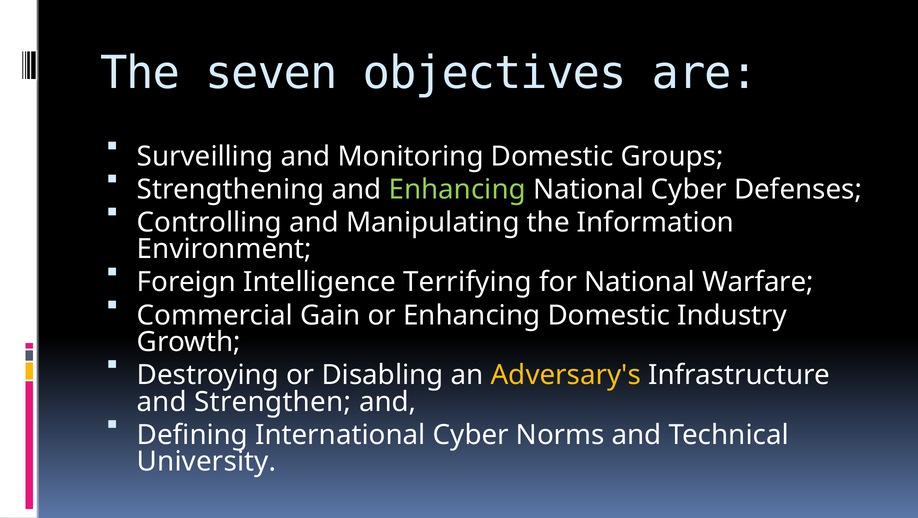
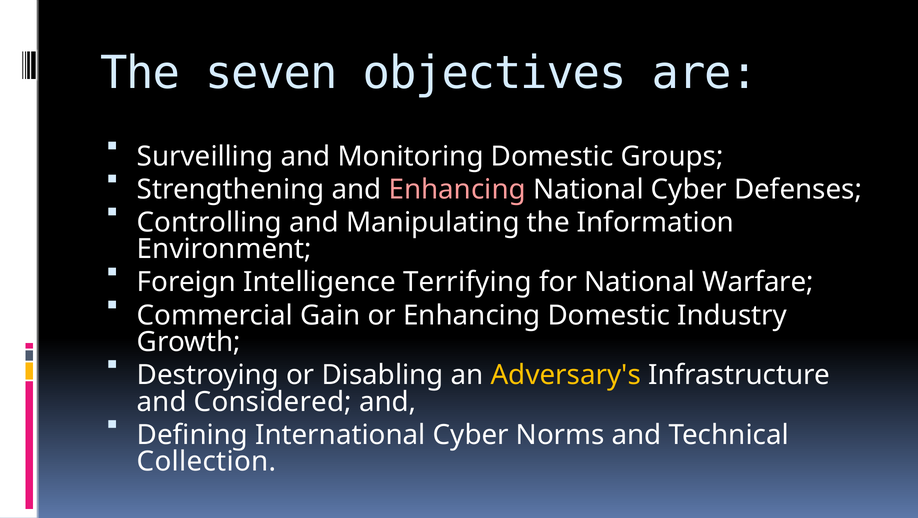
Enhancing colour: light green -> pink (457, 189)
Strengthen: Strengthen -> Considered (273, 402)
University: University -> Collection (206, 461)
